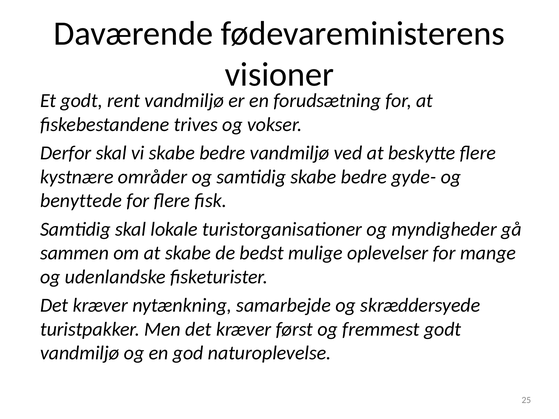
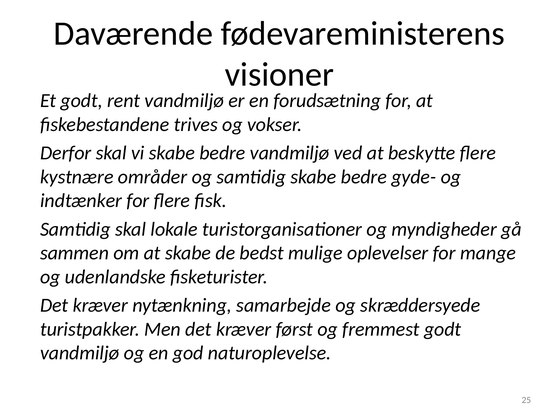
benyttede: benyttede -> indtænker (81, 201)
